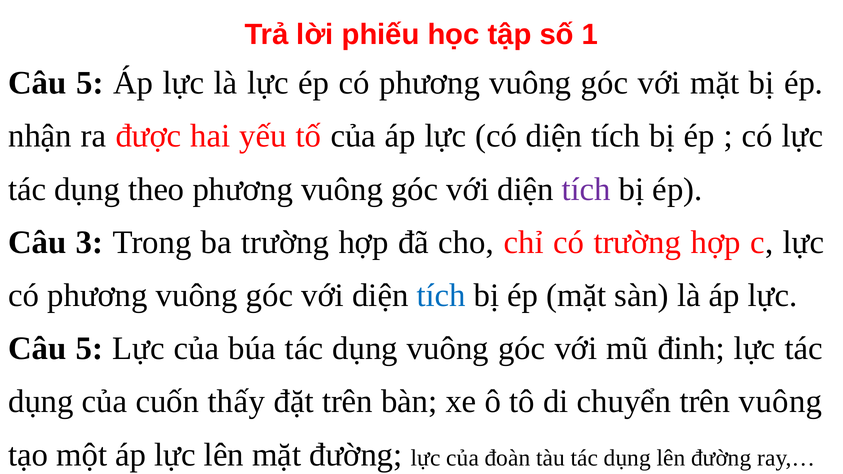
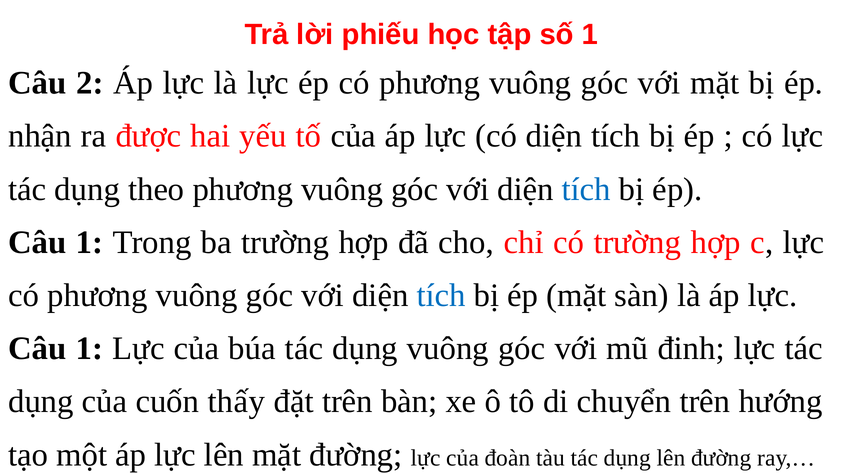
5: 5 -> 2 (90, 83)
tích colour: purple -> blue (586, 189)
3: 3 -> 1 (90, 242)
5: 5 -> 1 (89, 349)
trên vuông: vuông -> hướng (781, 402)
